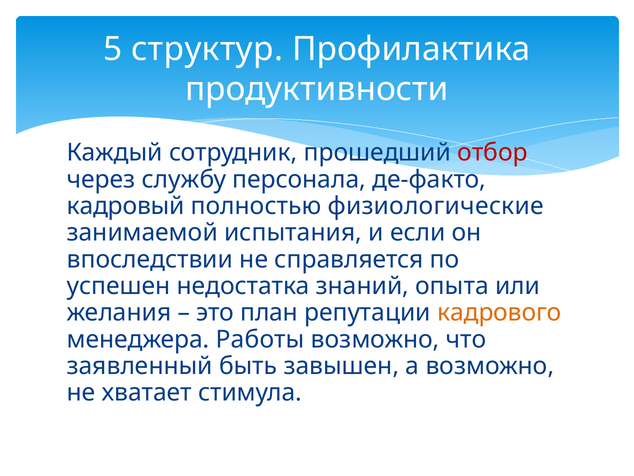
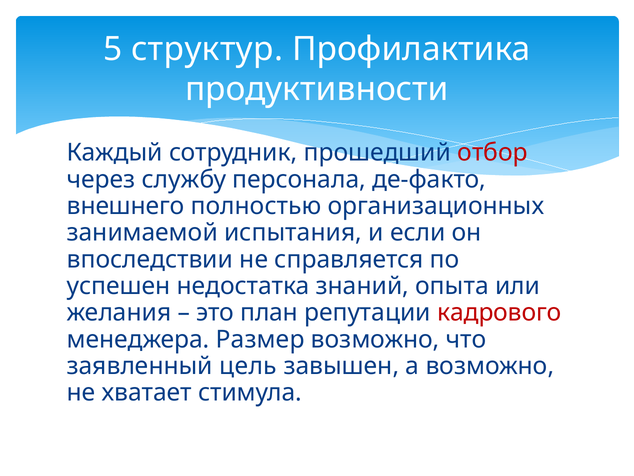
кадровый: кадровый -> внешнего (126, 206)
физиологические: физиологические -> организационных (436, 206)
кадрового colour: orange -> red (499, 312)
Работы: Работы -> Размер (260, 339)
быть: быть -> цель (248, 366)
